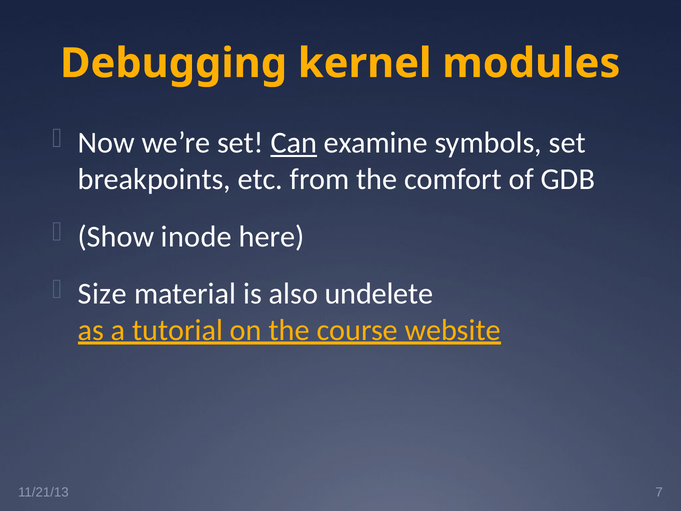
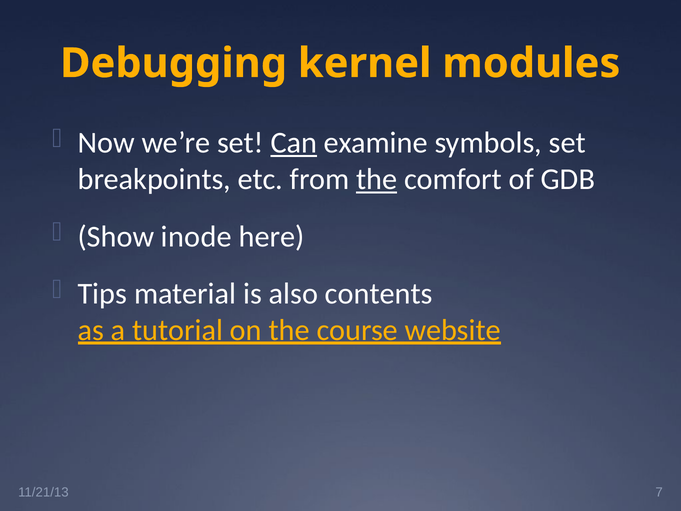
the underline: none -> present (377, 179)
Size: Size -> Tips (102, 294)
undelete: undelete -> contents (379, 294)
